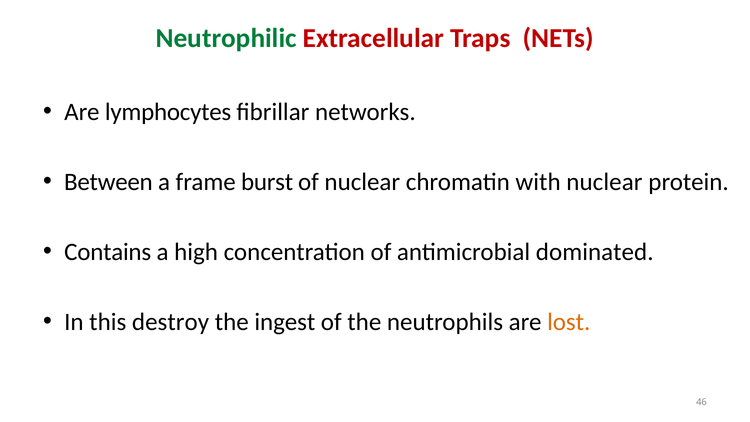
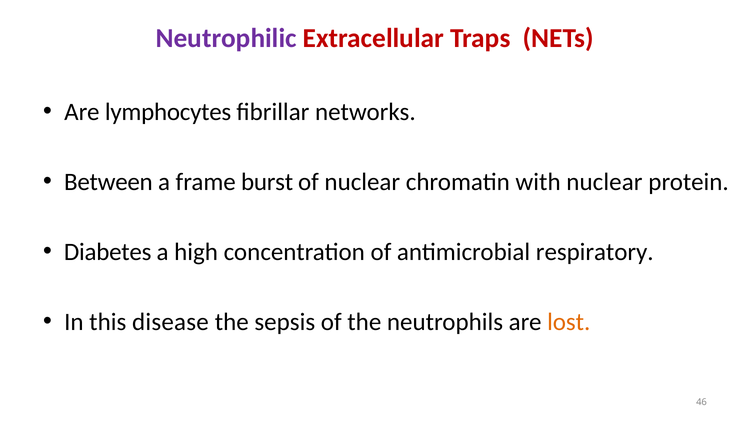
Neutrophilic colour: green -> purple (226, 38)
Contains: Contains -> Diabetes (108, 252)
dominated: dominated -> respiratory (595, 252)
destroy: destroy -> disease (170, 322)
ingest: ingest -> sepsis (285, 322)
